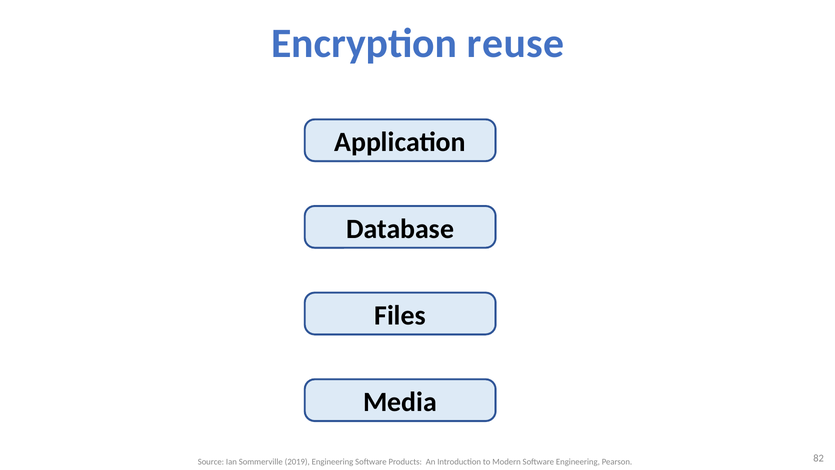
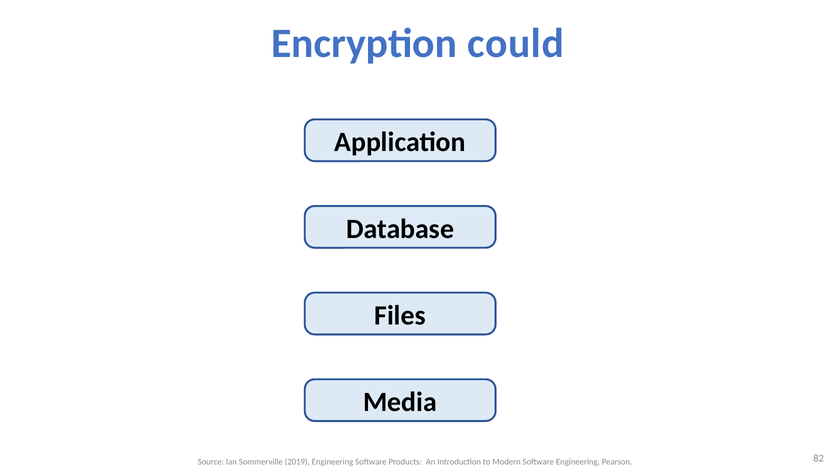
reuse: reuse -> could (516, 43)
